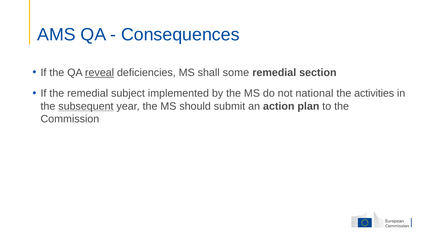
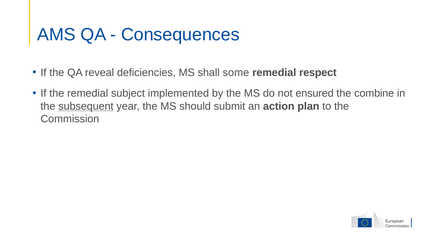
reveal underline: present -> none (100, 73)
section: section -> respect (318, 73)
national: national -> ensured (315, 94)
activities: activities -> combine (374, 94)
